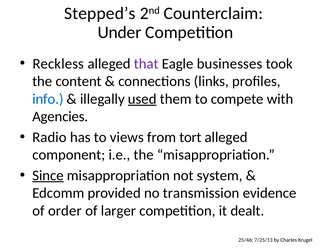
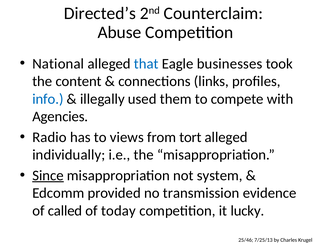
Stepped’s: Stepped’s -> Directed’s (100, 13)
Under: Under -> Abuse (119, 32)
Reckless: Reckless -> National (58, 64)
that colour: purple -> blue (146, 64)
used underline: present -> none (142, 99)
component: component -> individually (69, 155)
order: order -> called (65, 211)
larger: larger -> today (118, 211)
dealt: dealt -> lucky (247, 211)
